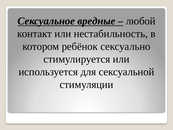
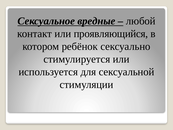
нестабильность: нестабильность -> проявляющийся (111, 34)
